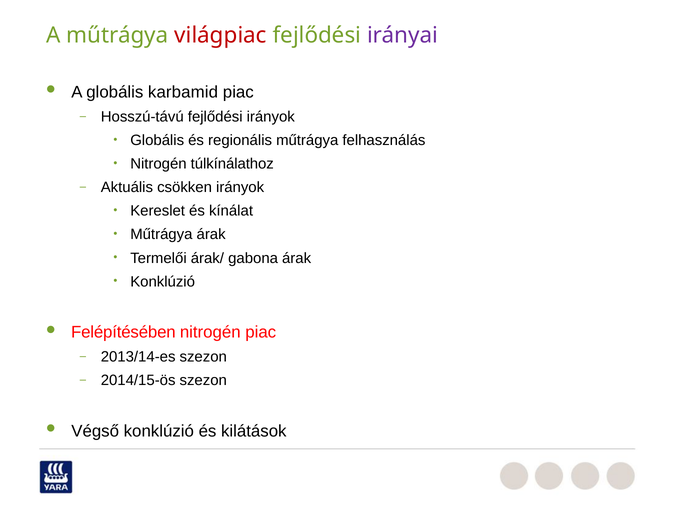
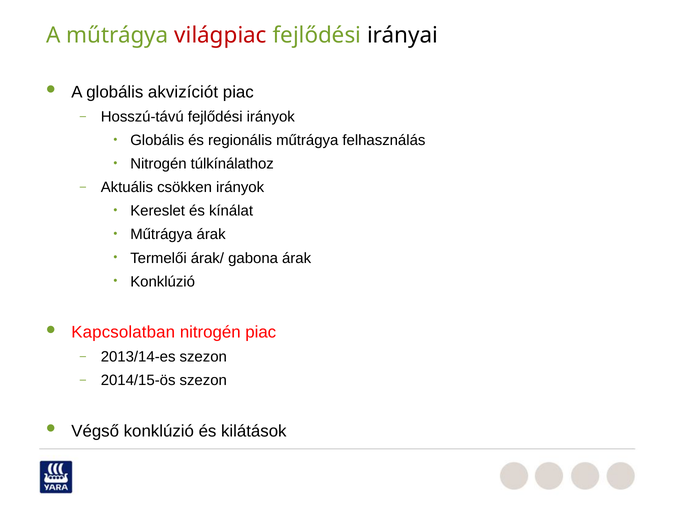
irányai colour: purple -> black (403, 35)
karbamid: karbamid -> akvizíciót (183, 92)
Felépítésében: Felépítésében -> Kapcsolatban (123, 333)
